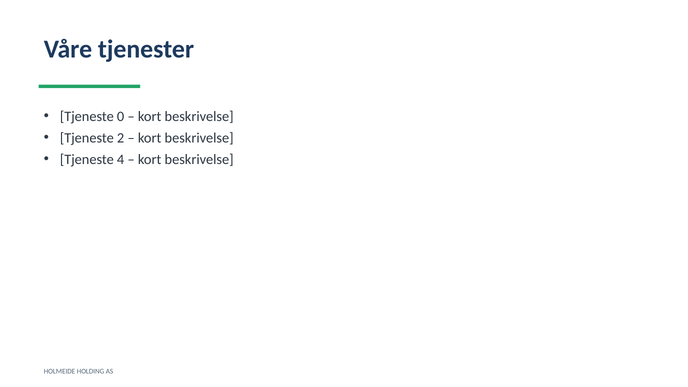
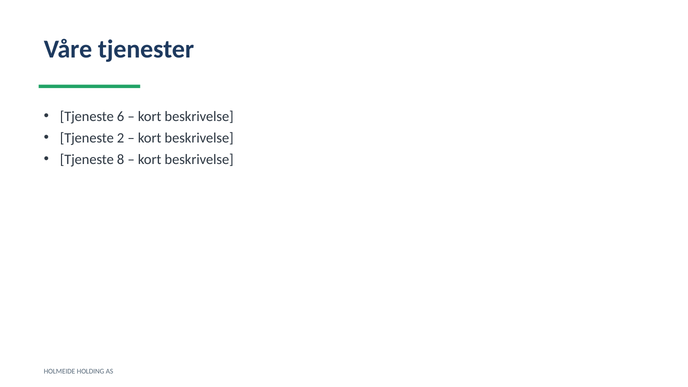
0: 0 -> 6 (121, 117)
4: 4 -> 8 (121, 160)
